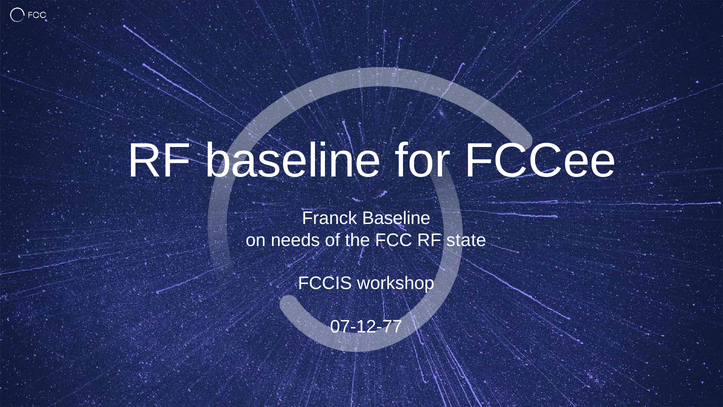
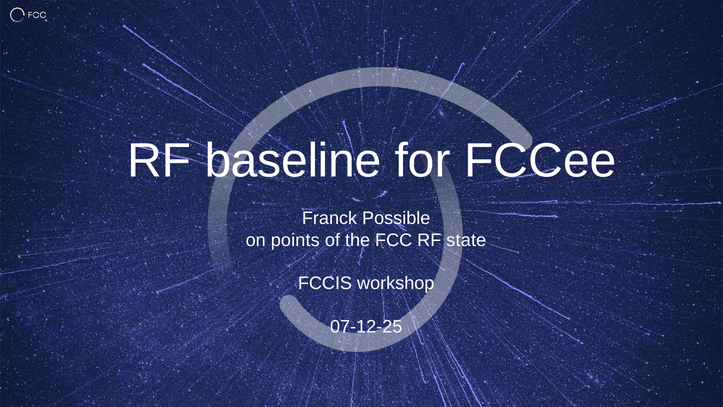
Franck Baseline: Baseline -> Possible (396, 218)
needs: needs -> points (295, 240)
07-12-77: 07-12-77 -> 07-12-25 (366, 327)
